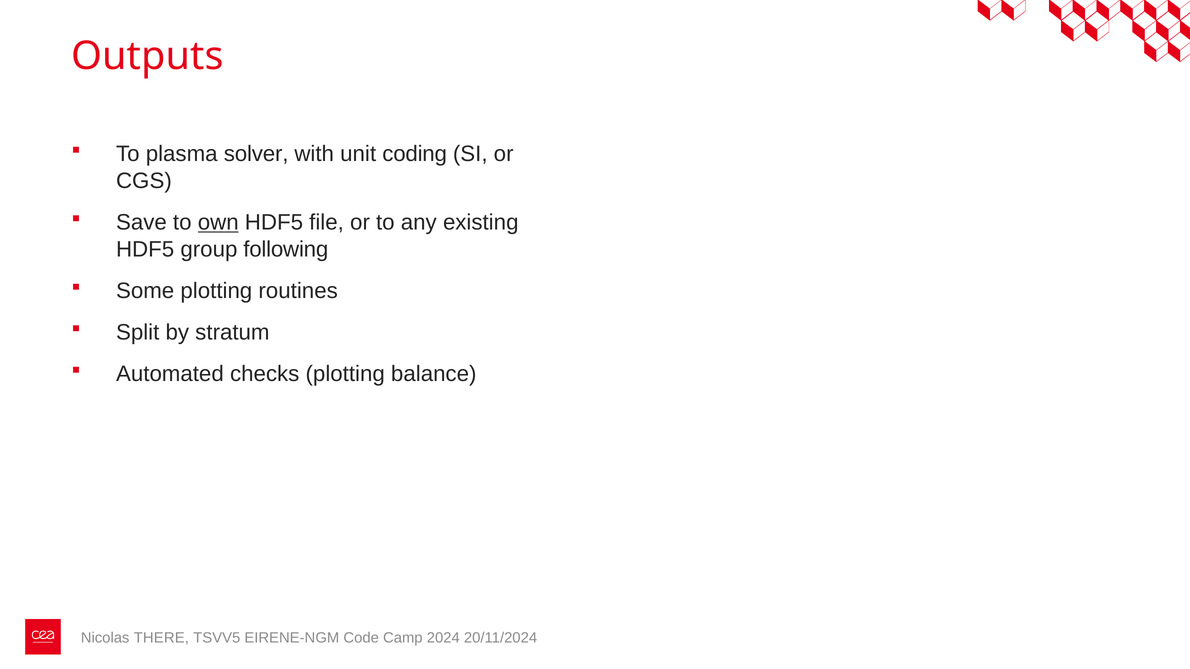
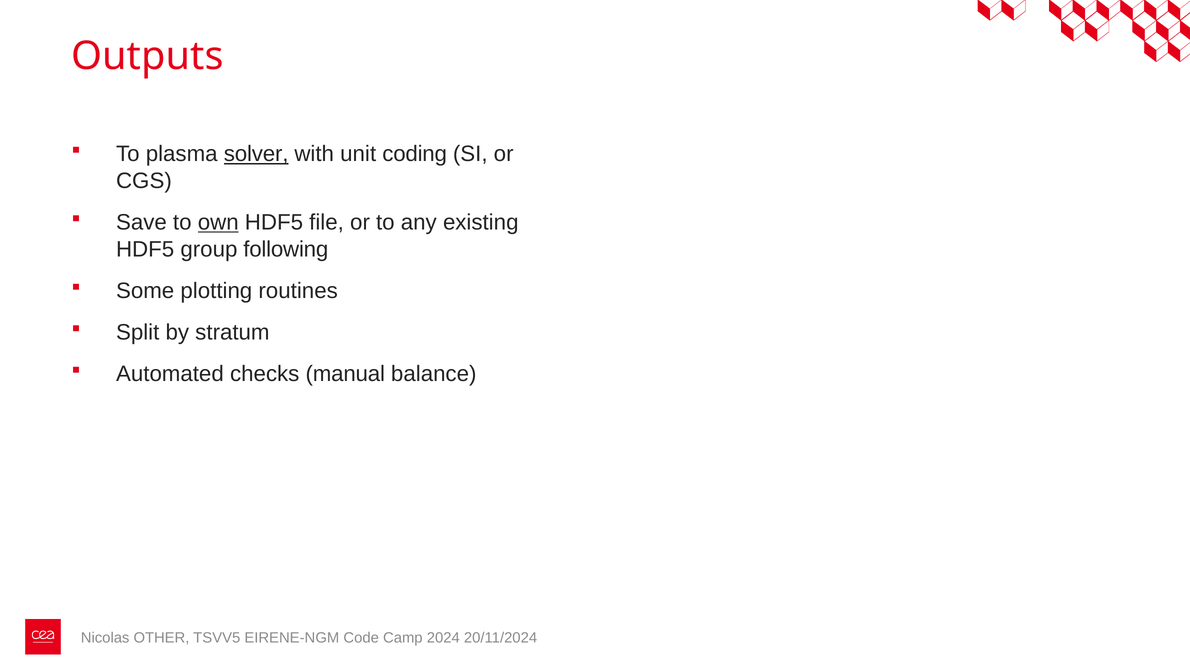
solver underline: none -> present (256, 154)
checks plotting: plotting -> manual (345, 374)
THERE: THERE -> OTHER (161, 638)
